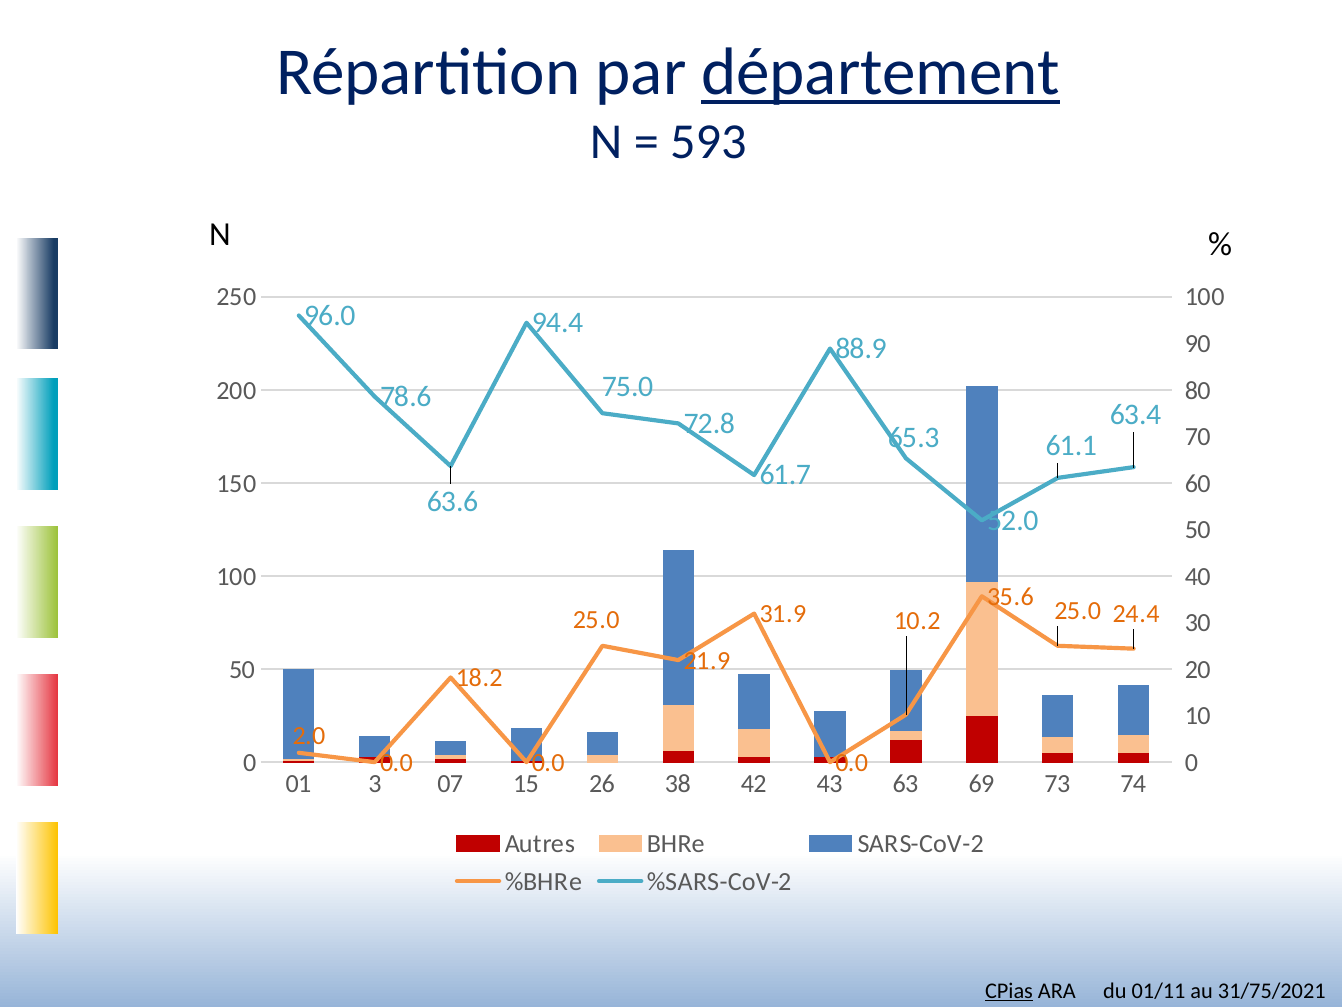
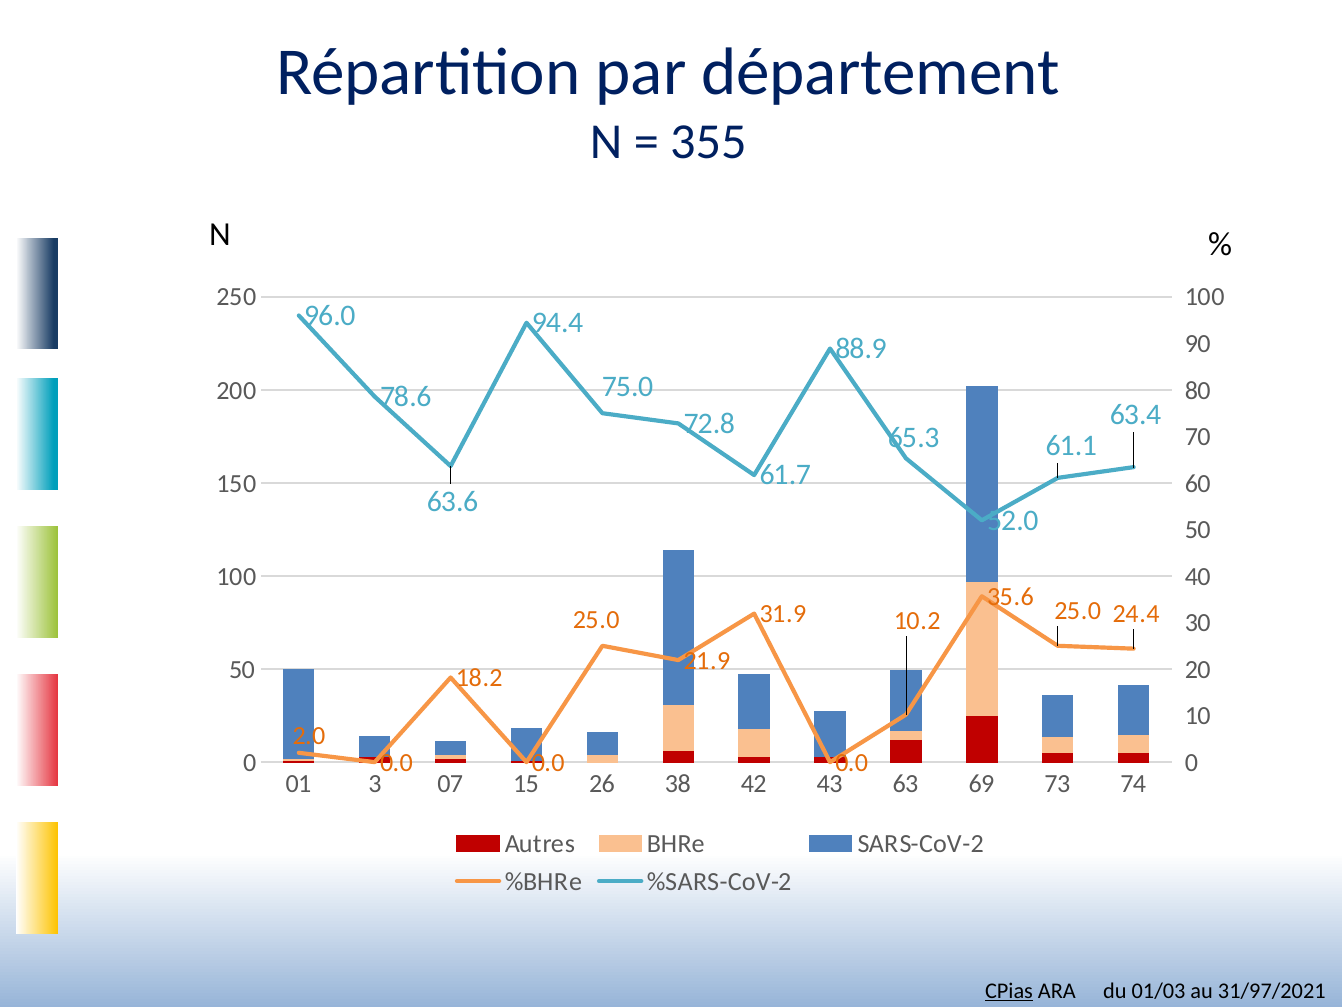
département underline: present -> none (881, 73)
593: 593 -> 355 (708, 142)
01/11: 01/11 -> 01/03 (1159, 990)
31/75/2021: 31/75/2021 -> 31/97/2021 (1272, 990)
